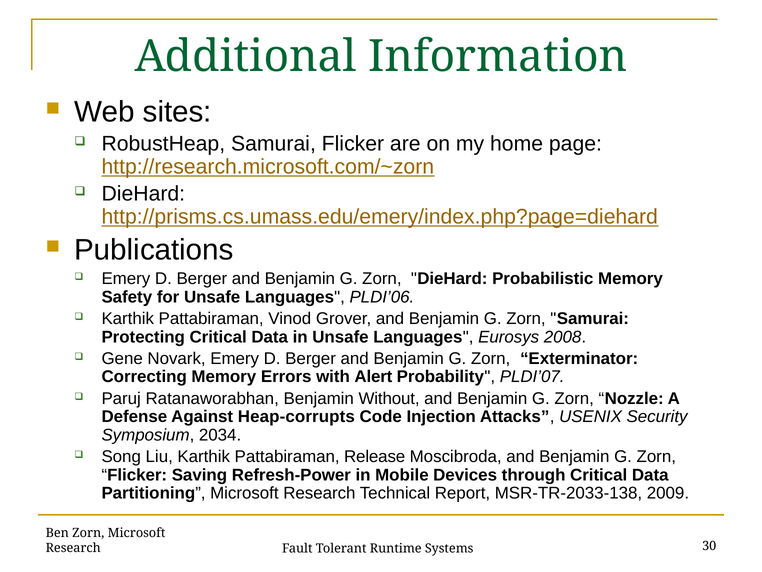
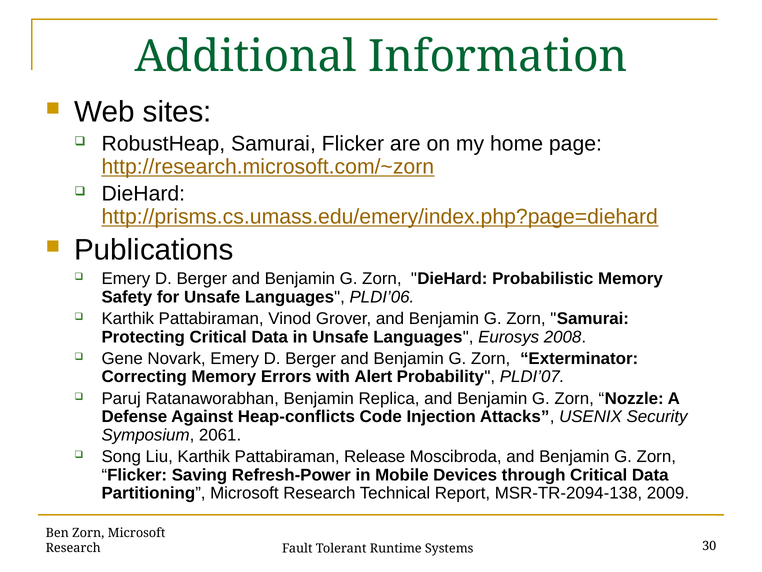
Without: Without -> Replica (389, 398)
Heap-corrupts: Heap-corrupts -> Heap-conflicts (296, 416)
2034: 2034 -> 2061 (220, 435)
MSR-TR-2033-138: MSR-TR-2033-138 -> MSR-TR-2094-138 (568, 493)
